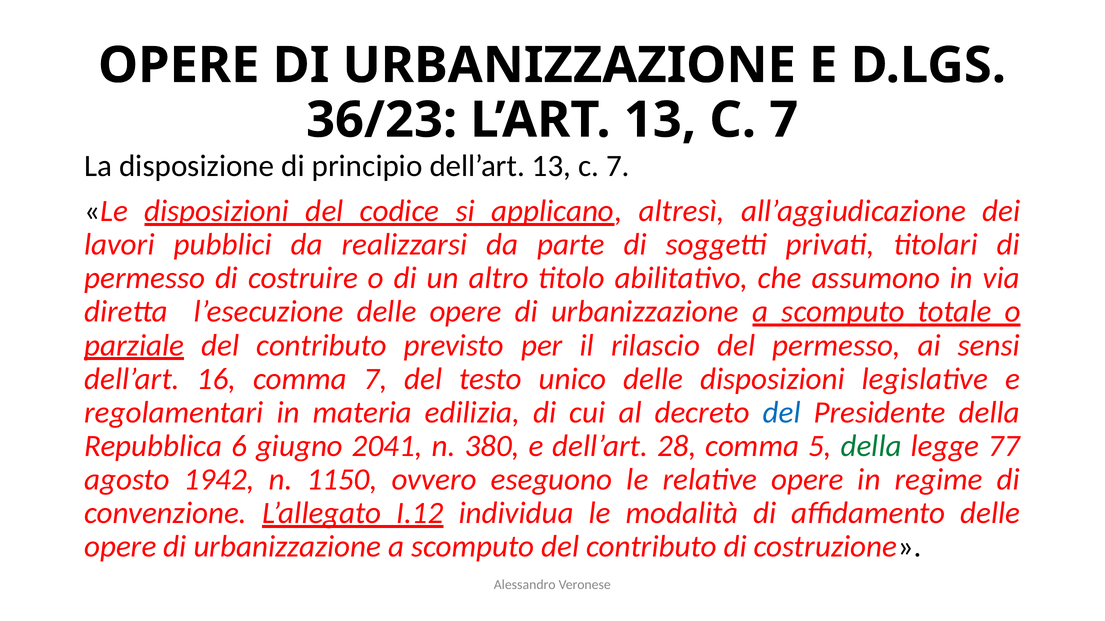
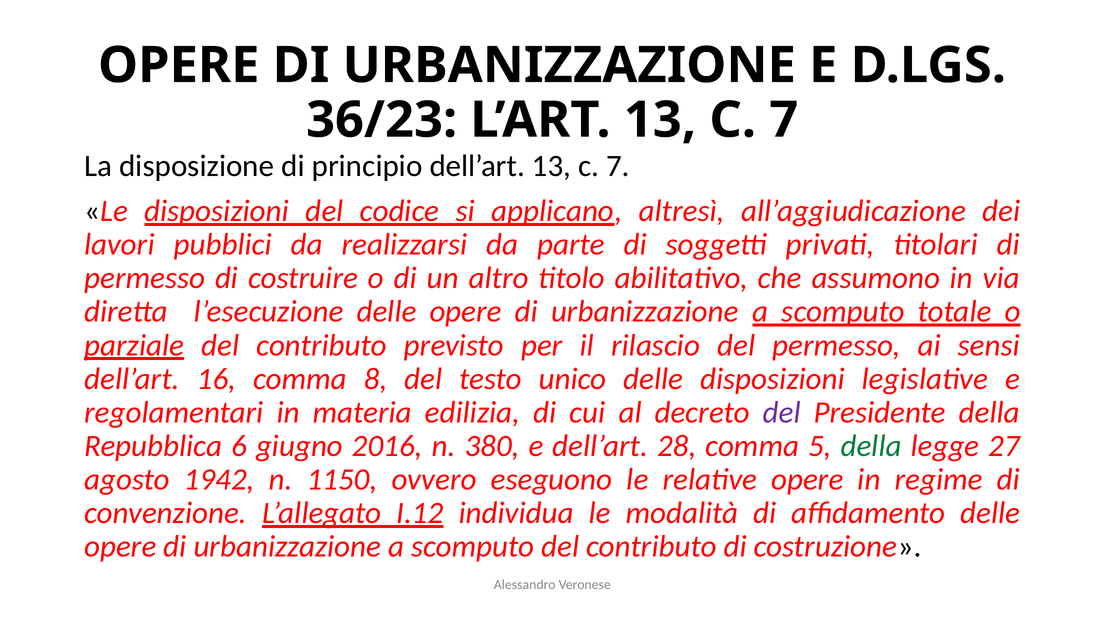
comma 7: 7 -> 8 (376, 379)
del colour: blue -> purple (782, 413)
2041: 2041 -> 2016 (387, 446)
77: 77 -> 27 (1004, 446)
